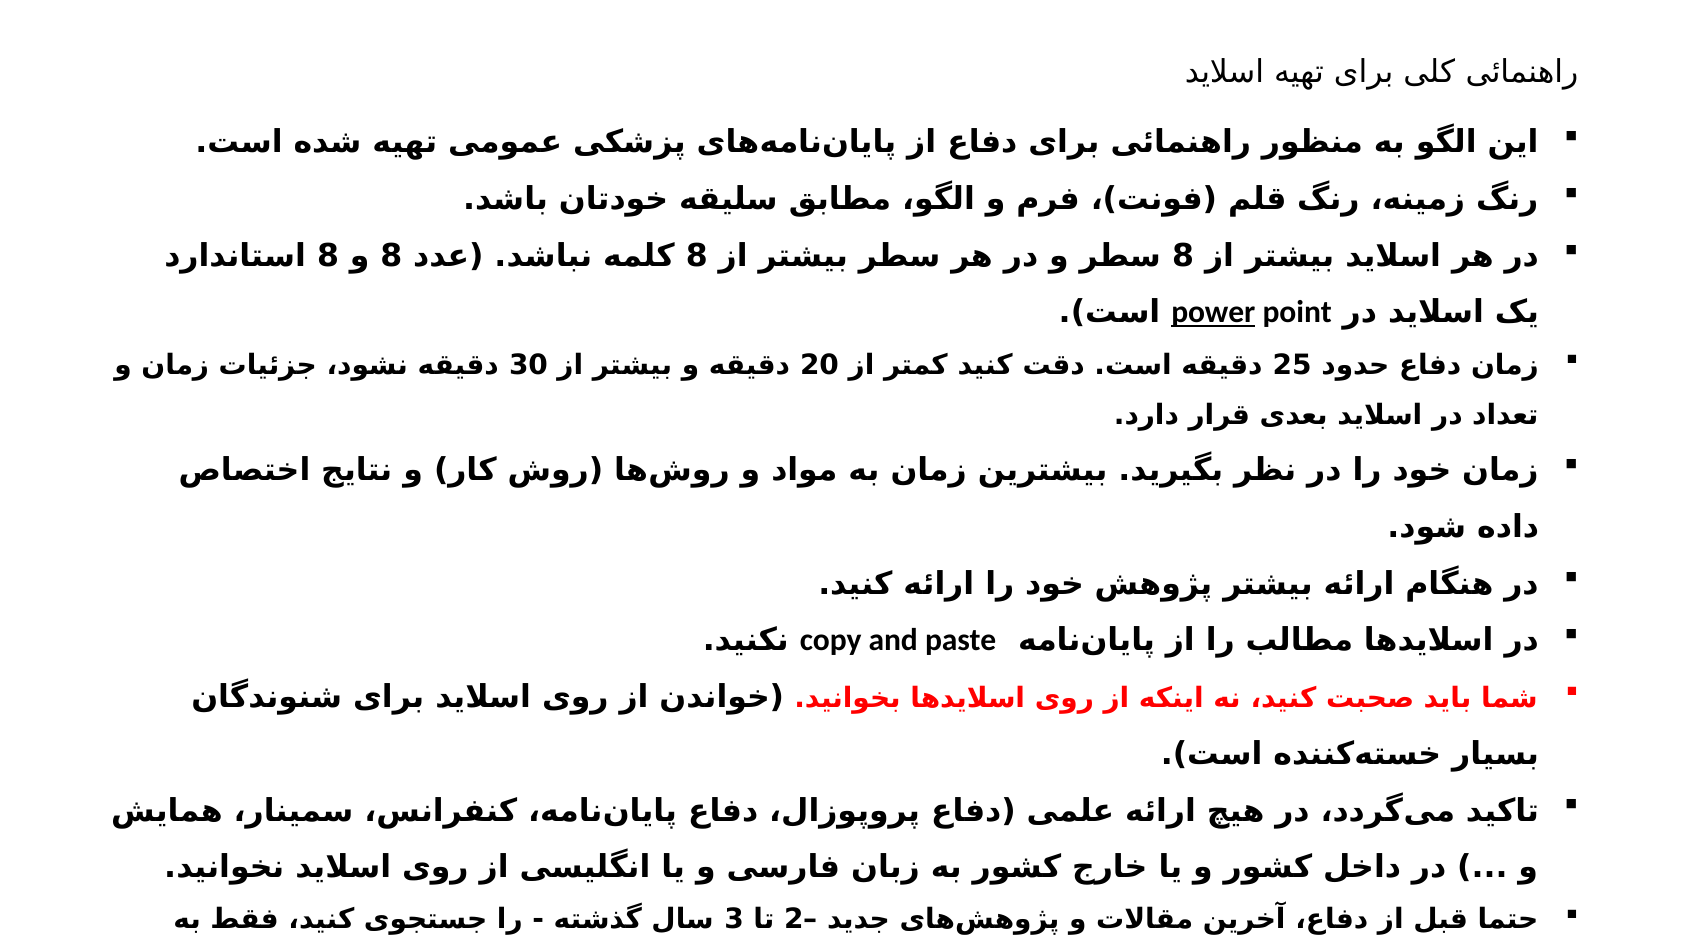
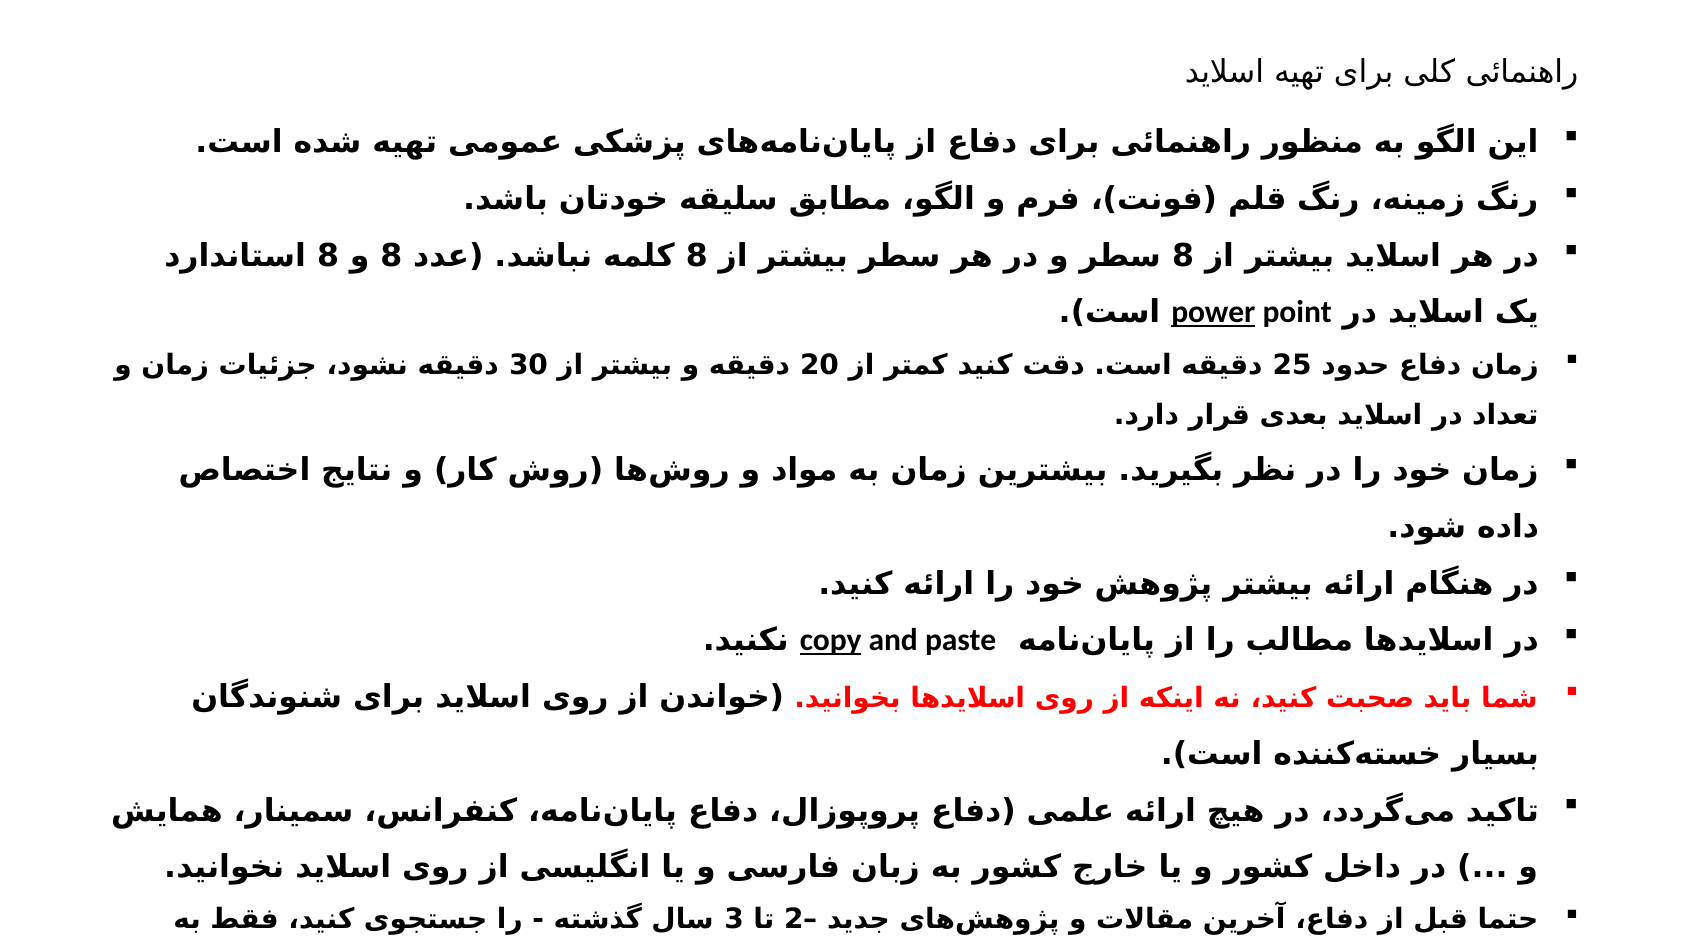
copy underline: none -> present (831, 641)
